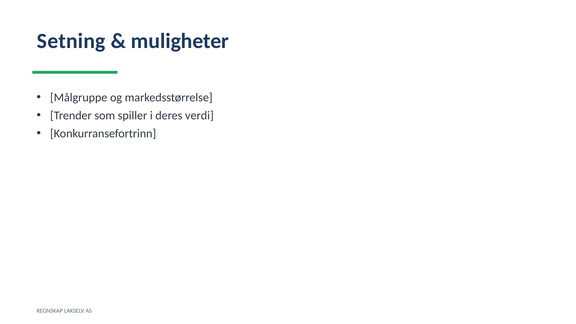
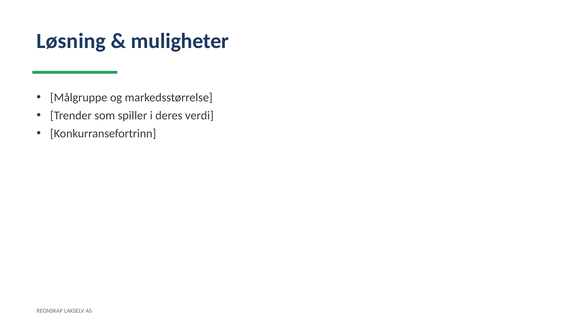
Setning: Setning -> Løsning (71, 41)
